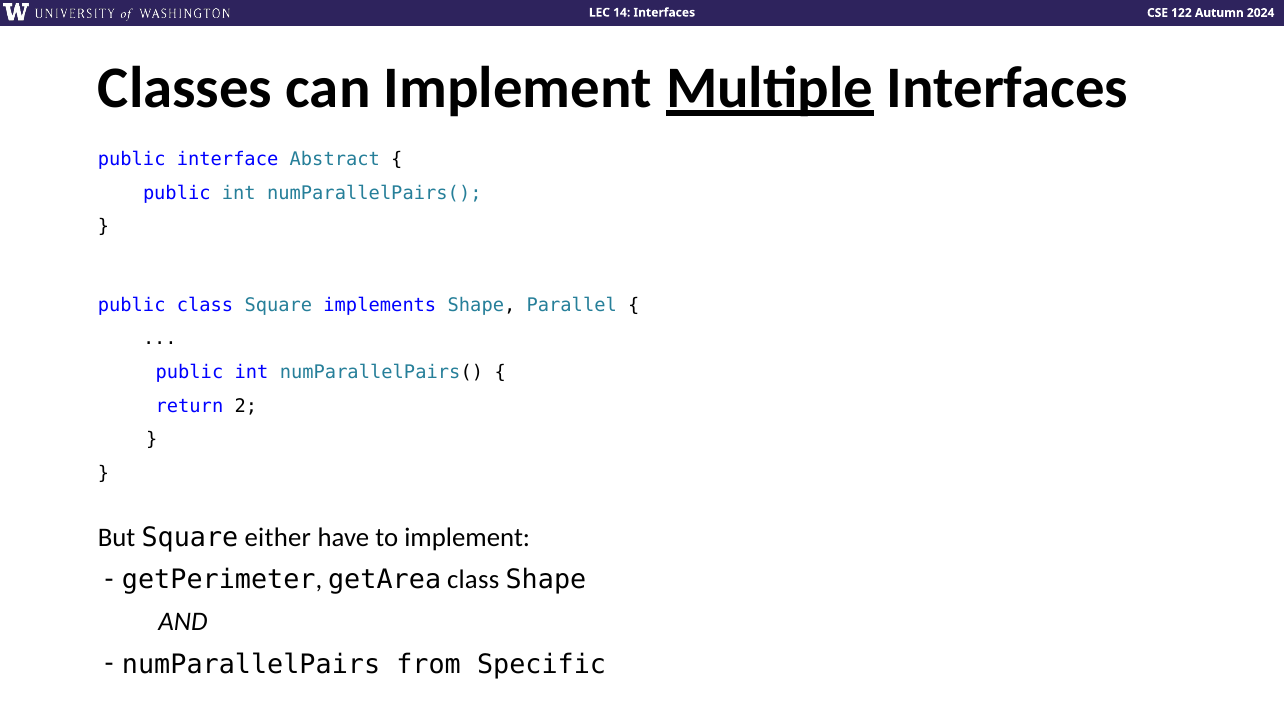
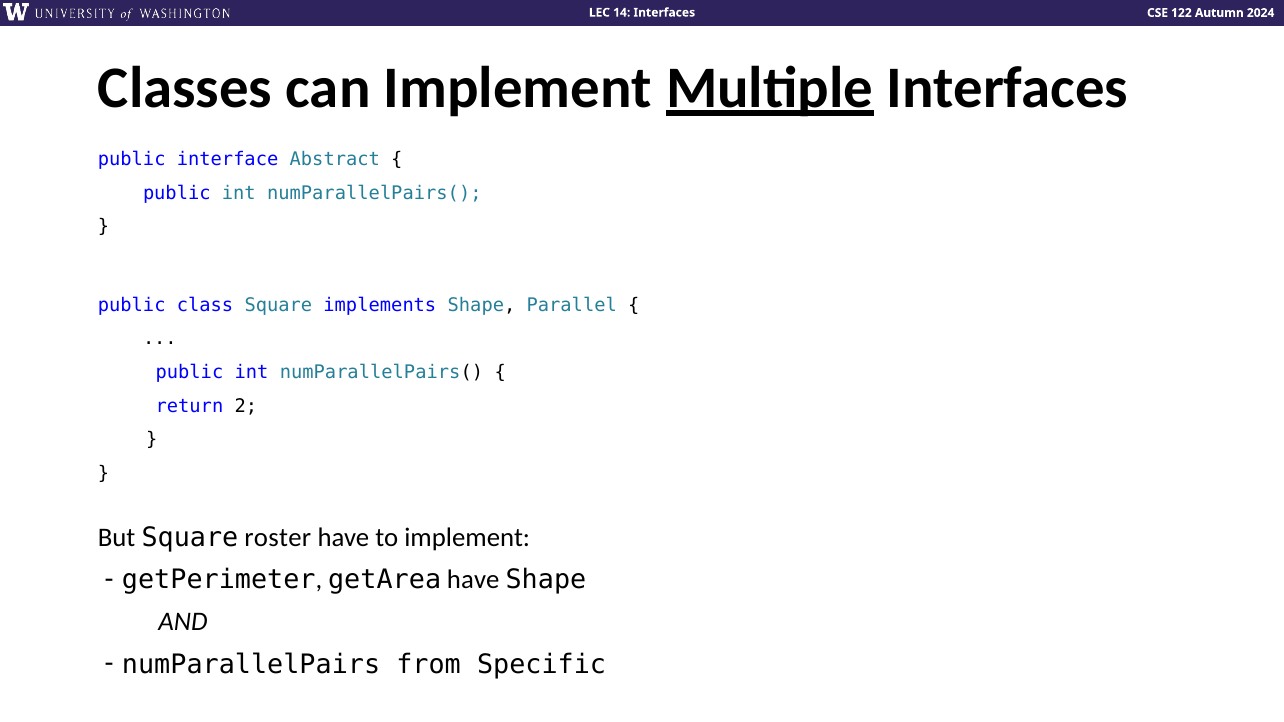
either: either -> roster (278, 538)
getArea class: class -> have (473, 580)
